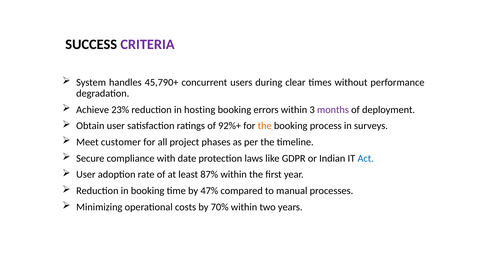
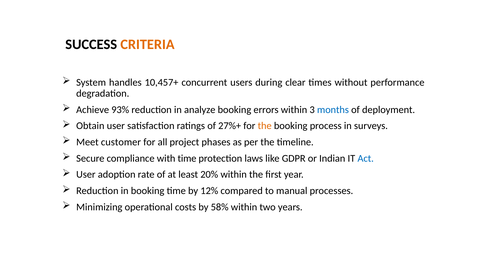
CRITERIA colour: purple -> orange (147, 44)
45,790+: 45,790+ -> 10,457+ (162, 82)
23%: 23% -> 93% (120, 110)
hosting: hosting -> analyze (200, 110)
months colour: purple -> blue (333, 110)
92%+: 92%+ -> 27%+ (230, 126)
with date: date -> time (187, 159)
87%: 87% -> 20% (209, 175)
47%: 47% -> 12% (209, 191)
70%: 70% -> 58% (220, 207)
